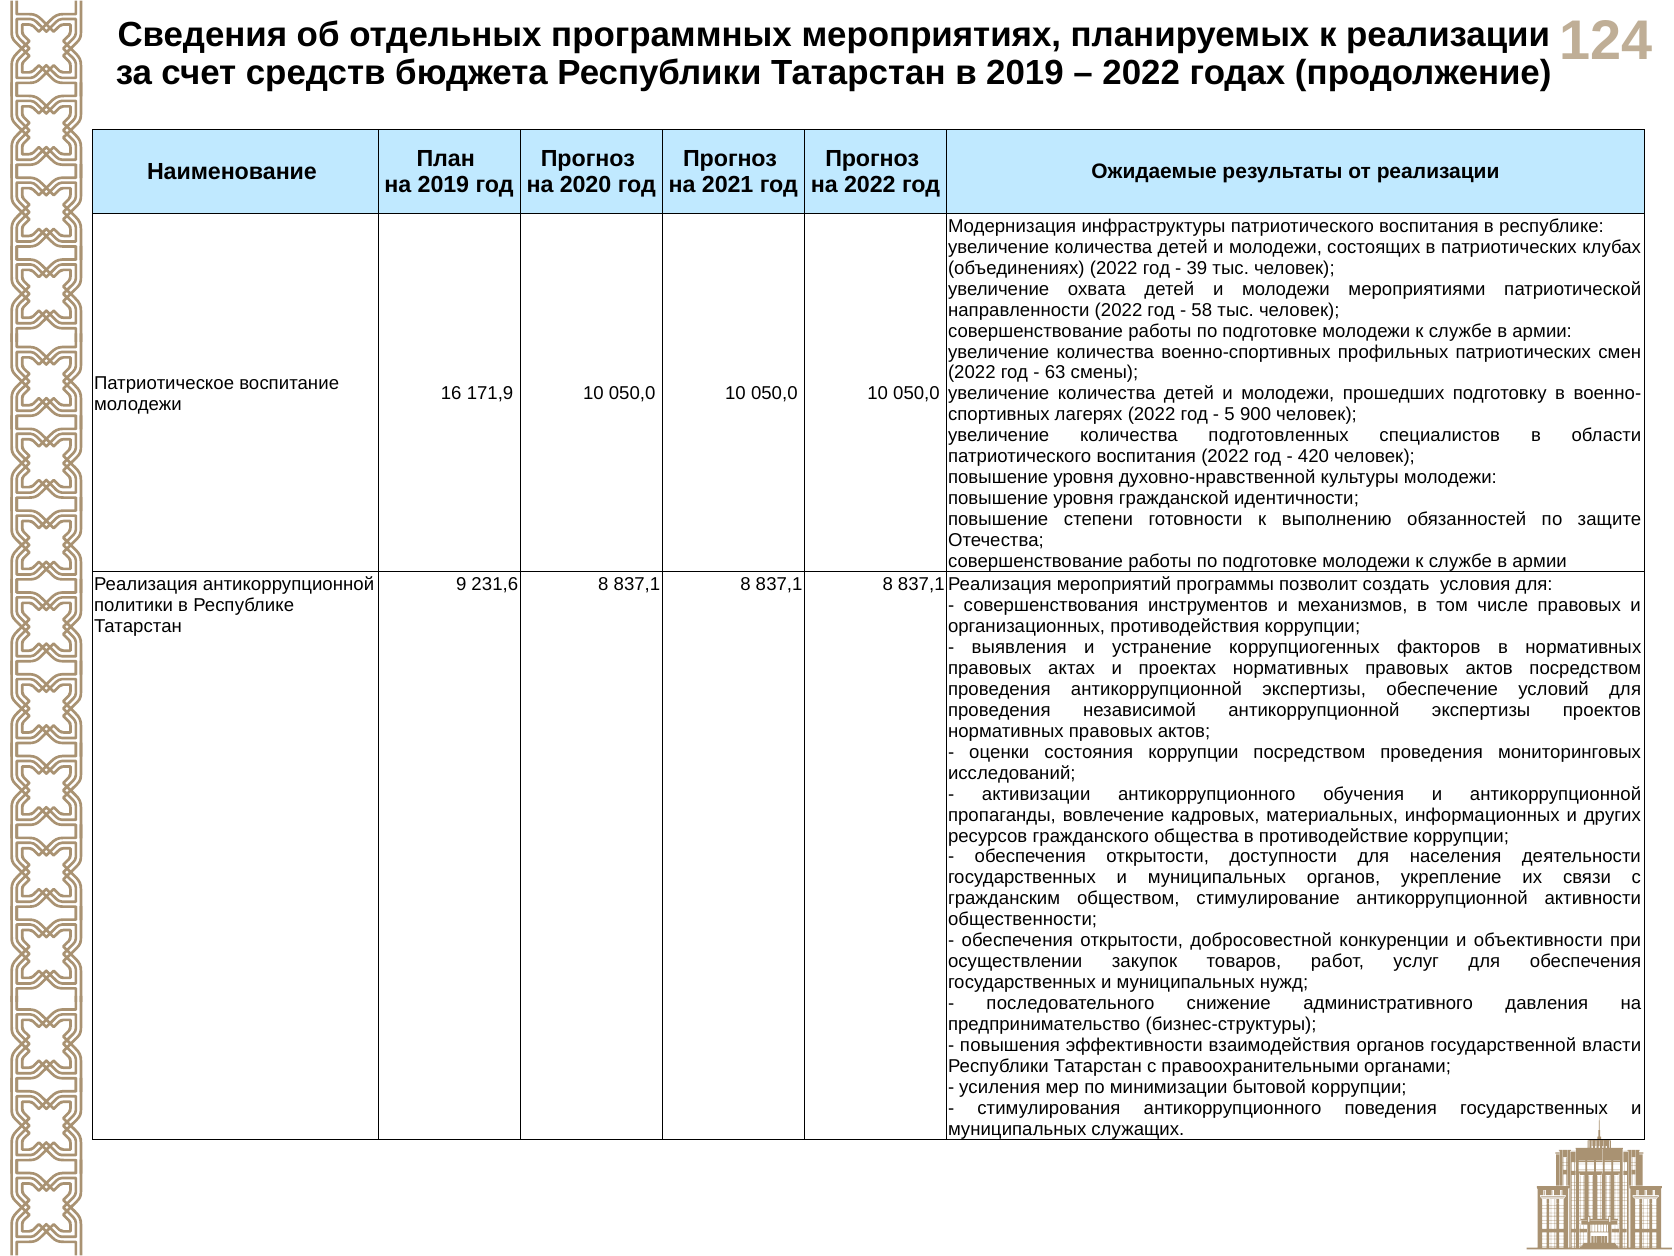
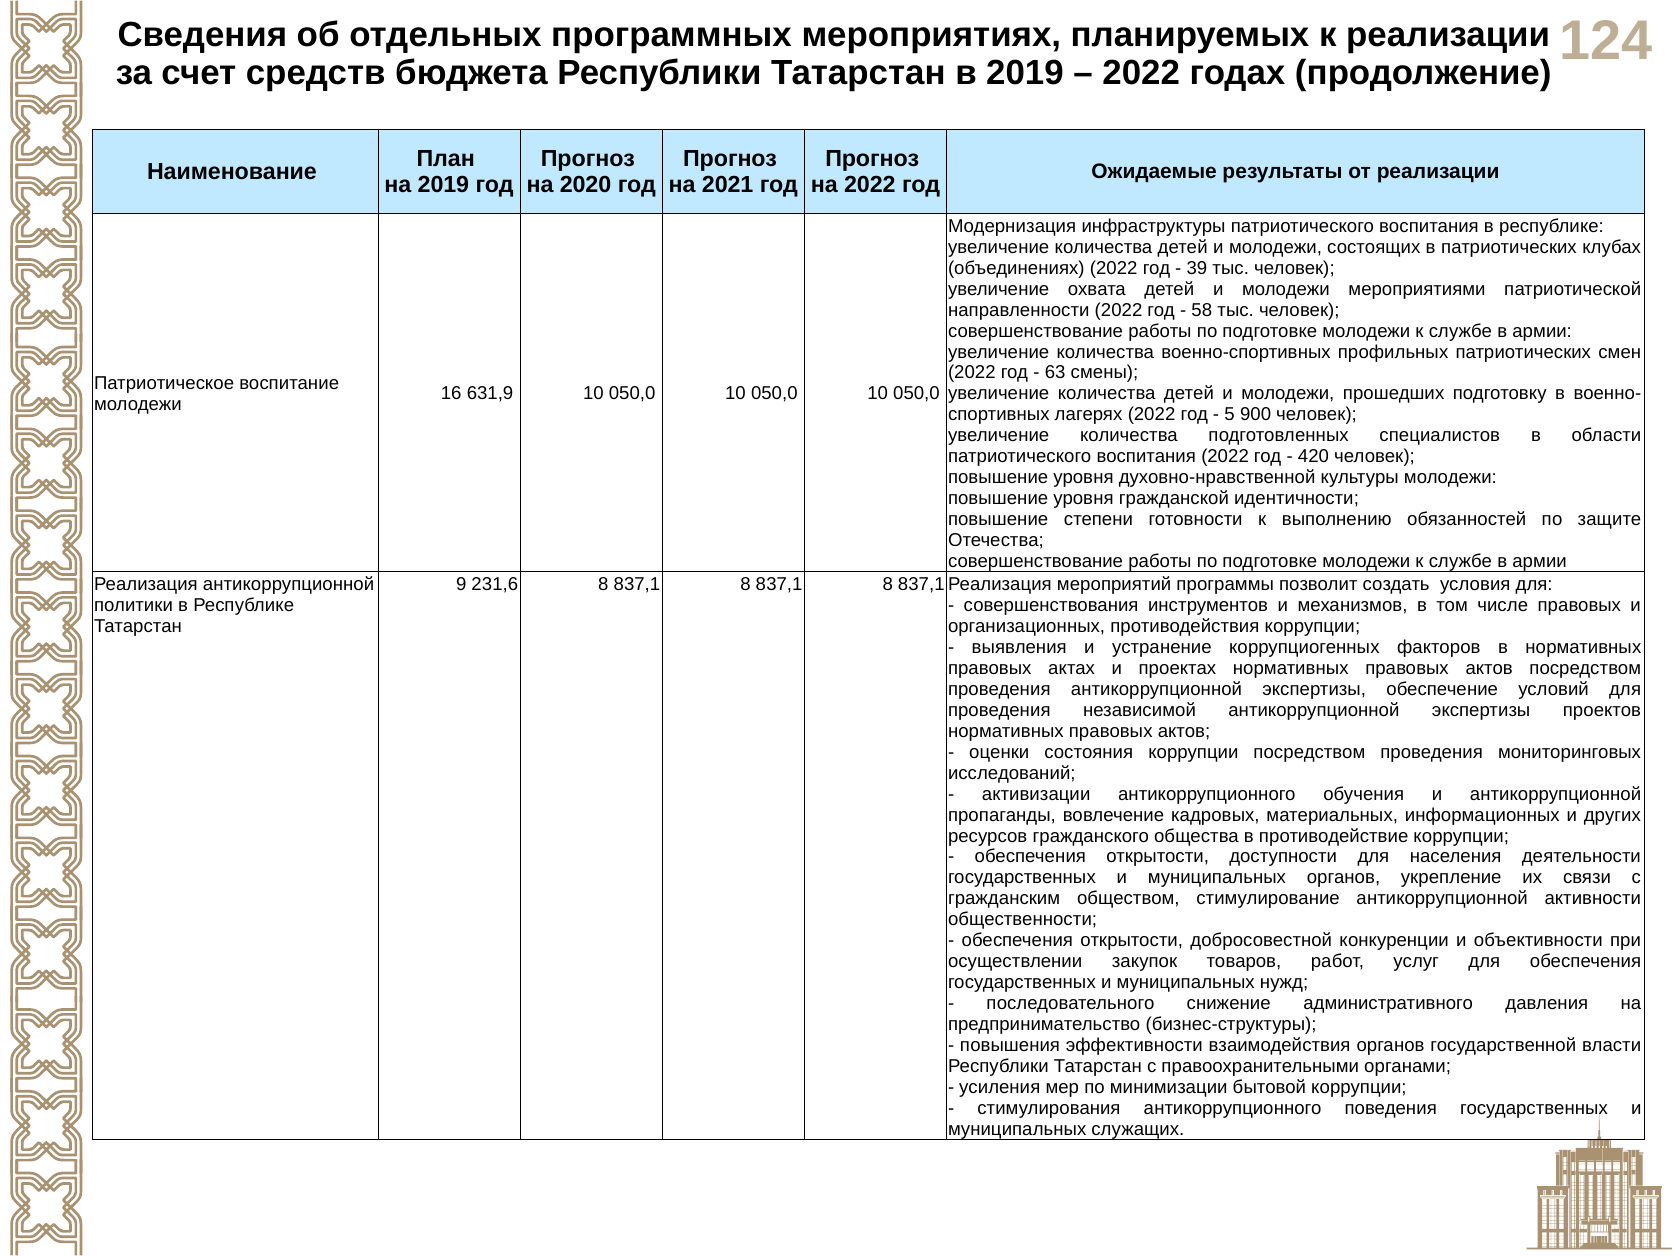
171,9: 171,9 -> 631,9 (490, 393)
